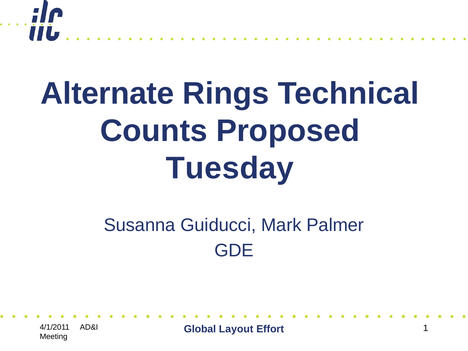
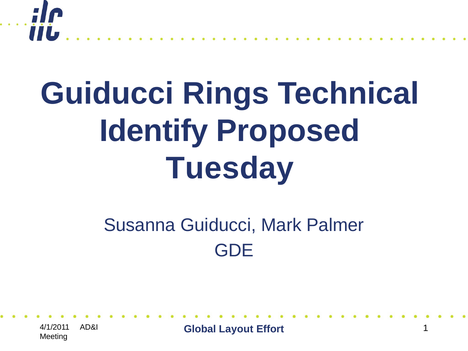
Alternate: Alternate -> Guiducci (107, 93)
Counts: Counts -> Identify (154, 131)
